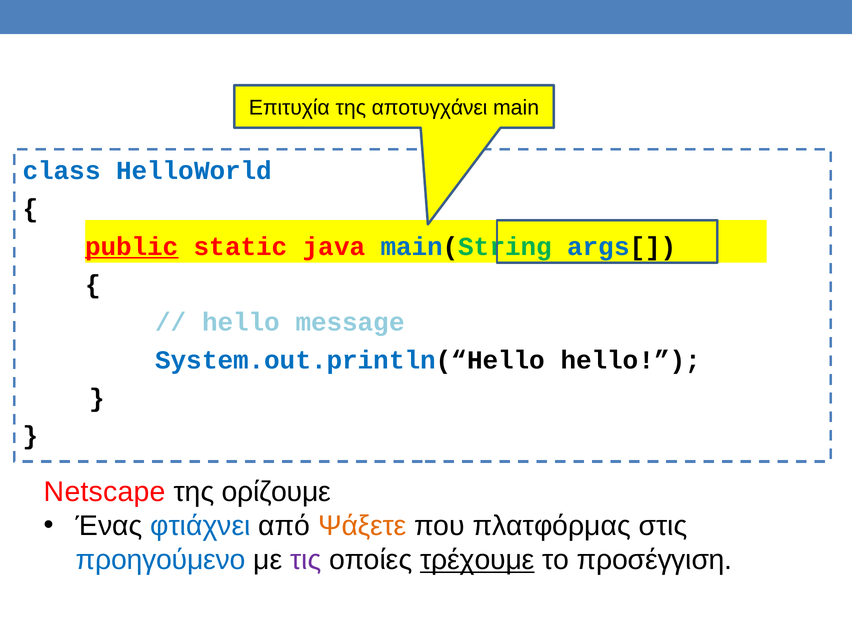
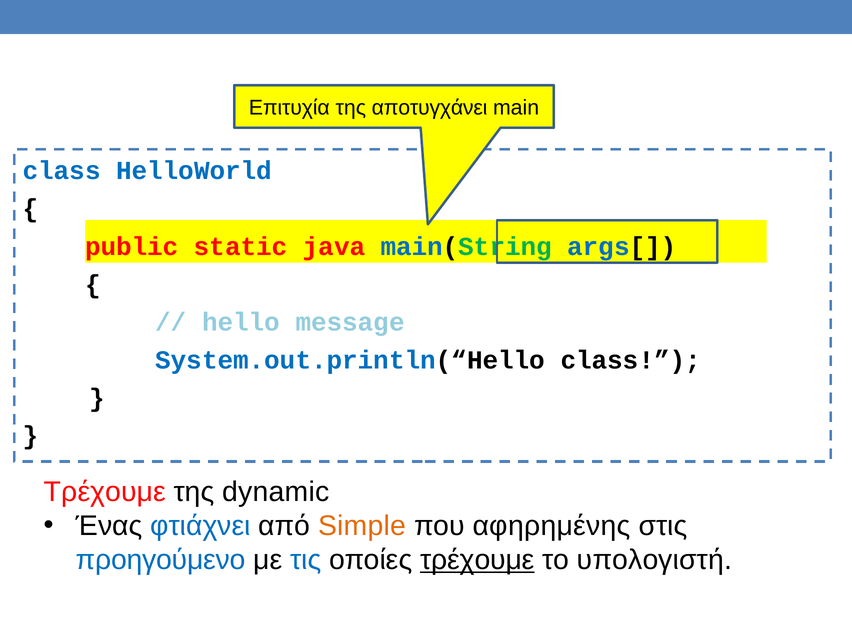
public underline: present -> none (132, 247)
System.out.println(“Hello hello: hello -> class (631, 360)
Netscape: Netscape -> Τρέχουμε (105, 492)
ορίζουμε: ορίζουμε -> dynamic (276, 492)
Ψάξετε: Ψάξετε -> Simple (362, 526)
πλατφόρμας: πλατφόρμας -> αφηρημένης (552, 526)
τις colour: purple -> blue (306, 560)
προσέγγιση: προσέγγιση -> υπολογιστή (654, 560)
